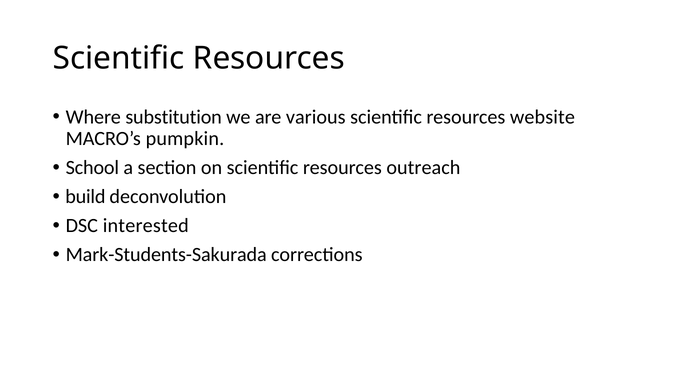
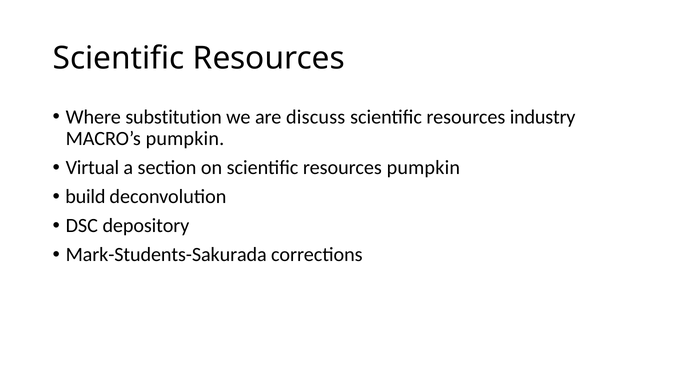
various: various -> discuss (316, 117)
website: website -> industry (543, 117)
School: School -> Virtual (92, 168)
resources outreach: outreach -> pumpkin (423, 168)
interested: interested -> depository (146, 226)
